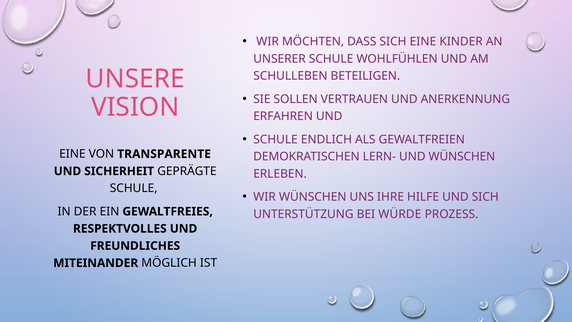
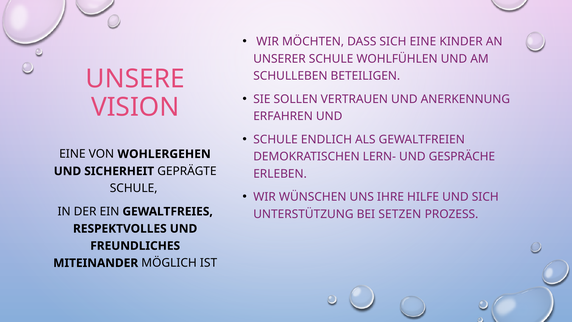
TRANSPARENTE: TRANSPARENTE -> WOHLERGEHEN (164, 154)
UND WÜNSCHEN: WÜNSCHEN -> GESPRÄCHE (462, 156)
WÜRDE: WÜRDE -> SETZEN (400, 214)
